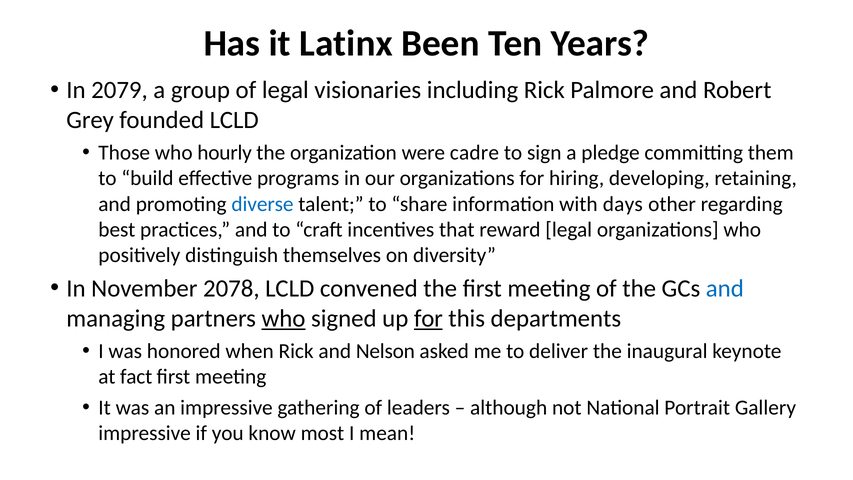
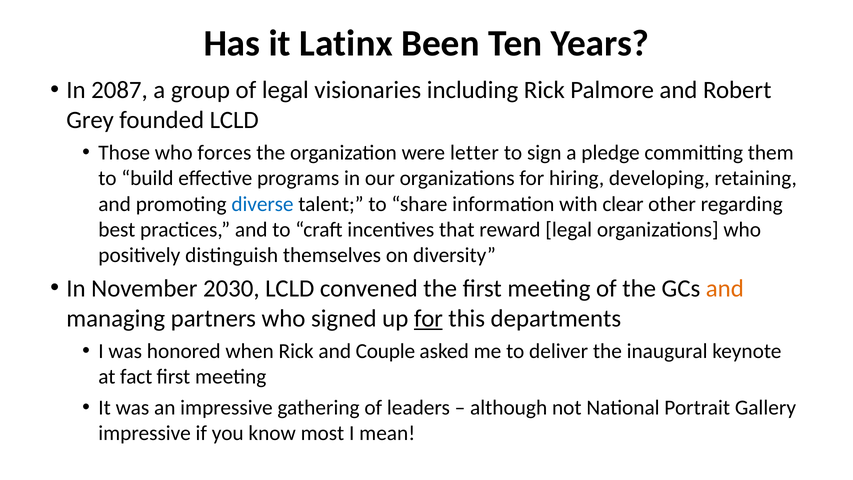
2079: 2079 -> 2087 (119, 90)
hourly: hourly -> forces (224, 153)
cadre: cadre -> letter (474, 153)
days: days -> clear (623, 204)
2078: 2078 -> 2030 (231, 288)
and colour: blue -> orange (725, 288)
who underline: present -> none (284, 318)
Nelson: Nelson -> Couple (385, 351)
